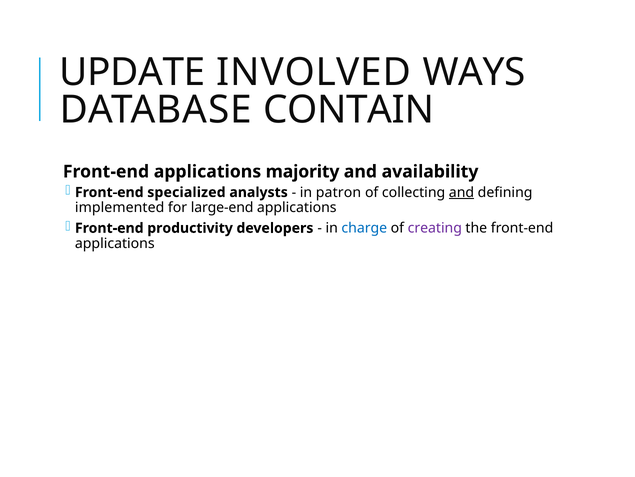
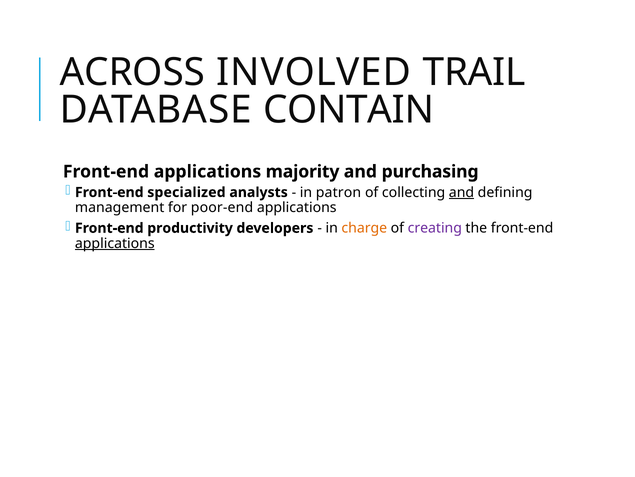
UPDATE: UPDATE -> ACROSS (132, 72)
WAYS: WAYS -> TRAIL (474, 72)
availability: availability -> purchasing (430, 171)
implemented: implemented -> management (120, 207)
large-end: large-end -> poor-end (222, 207)
charge colour: blue -> orange (364, 228)
applications underline: none -> present (115, 243)
